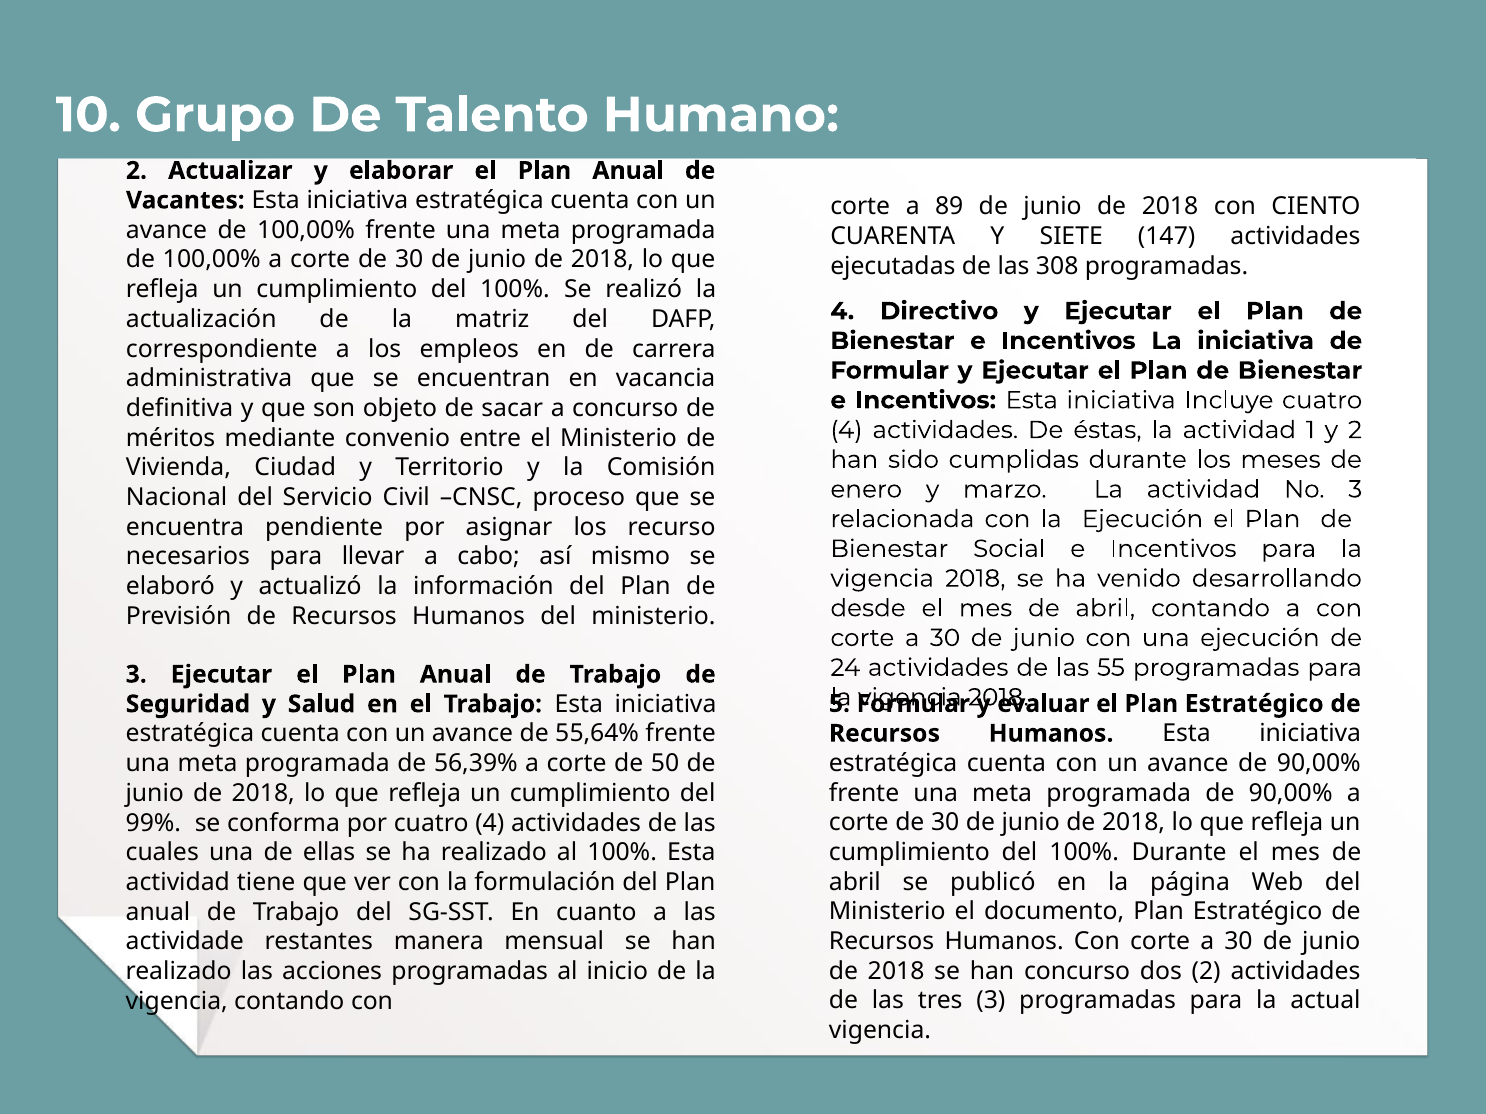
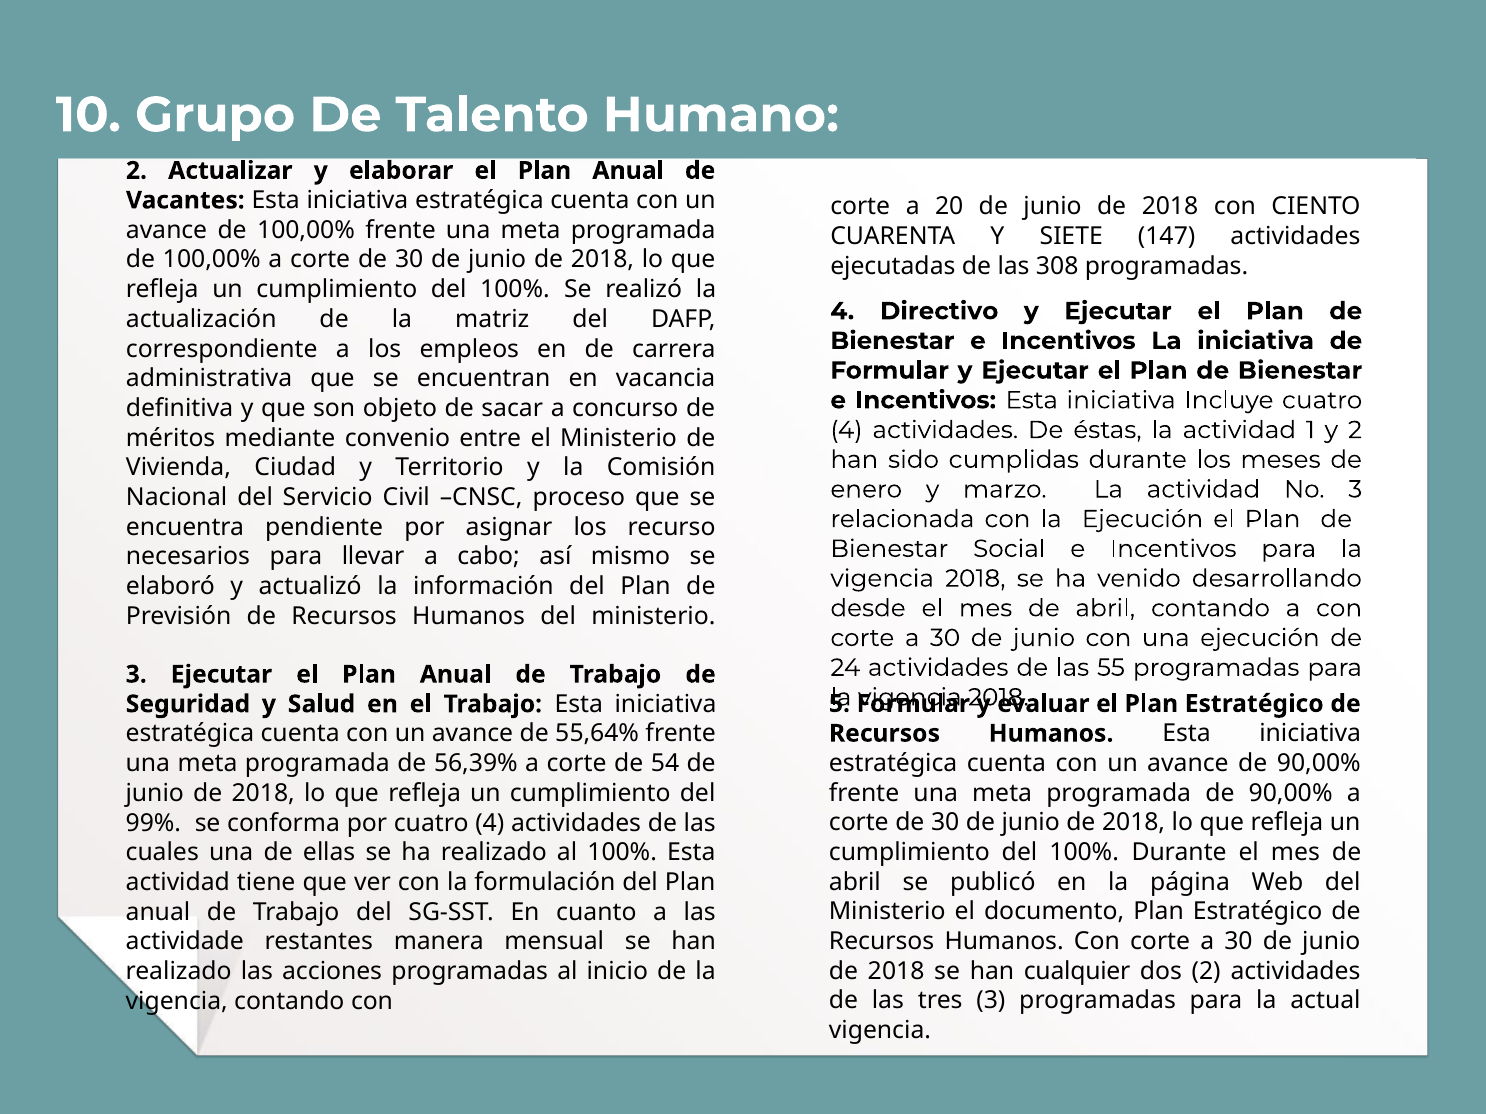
89: 89 -> 20 (949, 207)
50: 50 -> 54 (665, 764)
han concurso: concurso -> cualquier (1077, 972)
